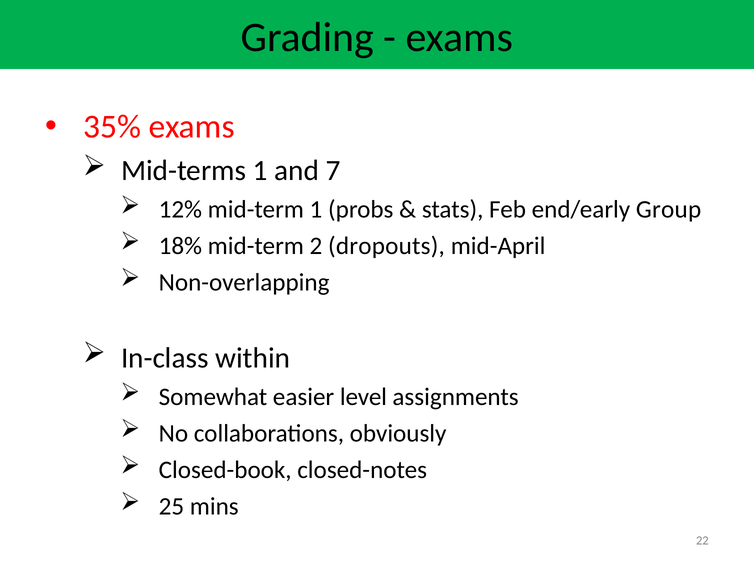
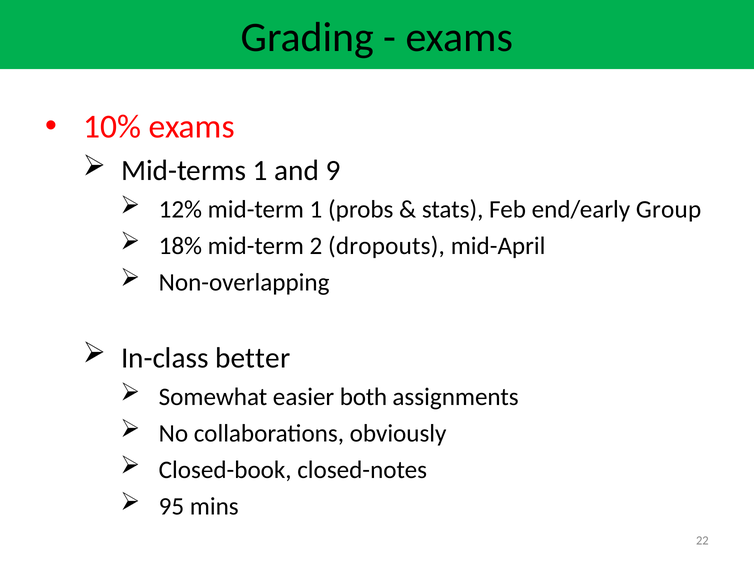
35%: 35% -> 10% (112, 127)
7: 7 -> 9 (333, 170)
within: within -> better (253, 358)
level: level -> both (364, 396)
25: 25 -> 95 (171, 506)
